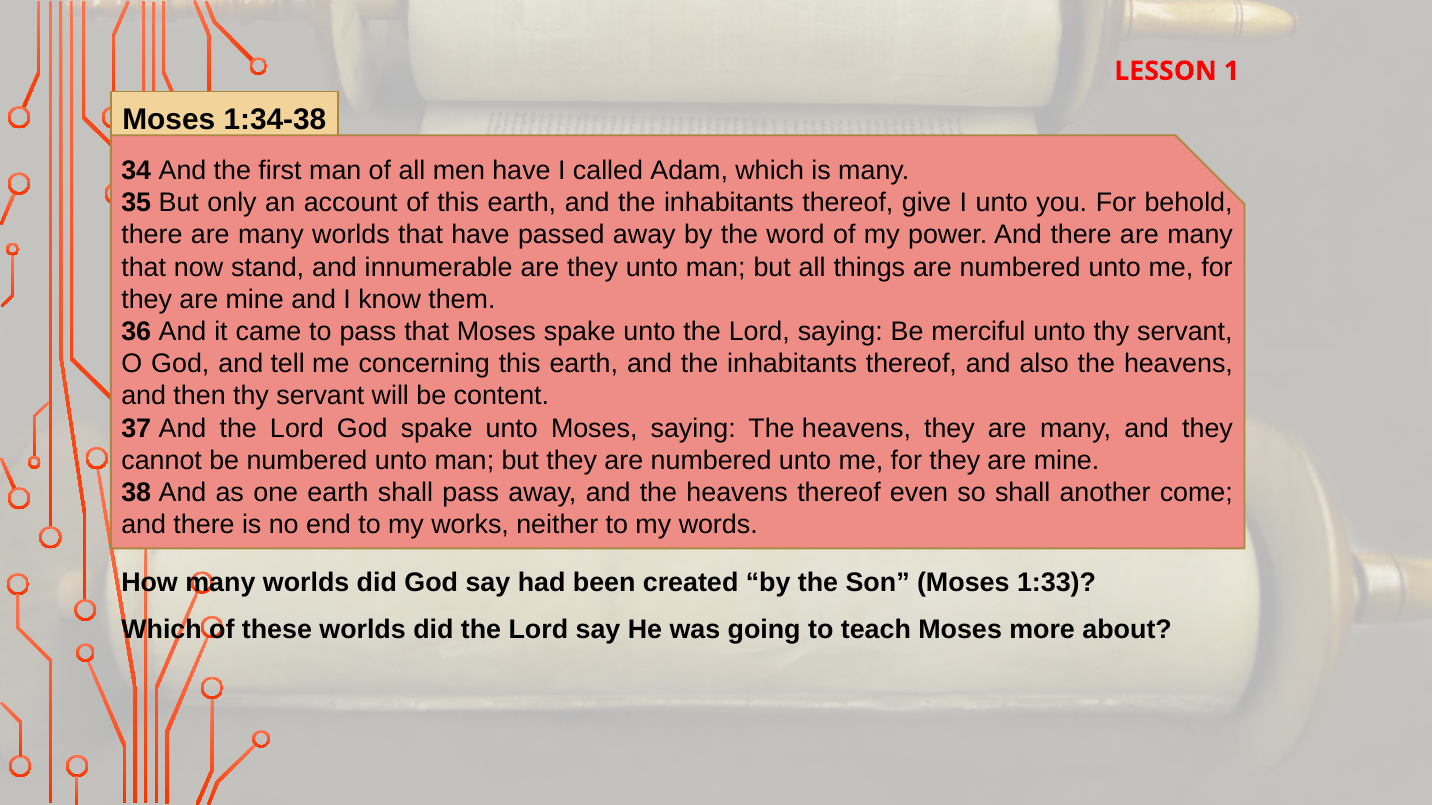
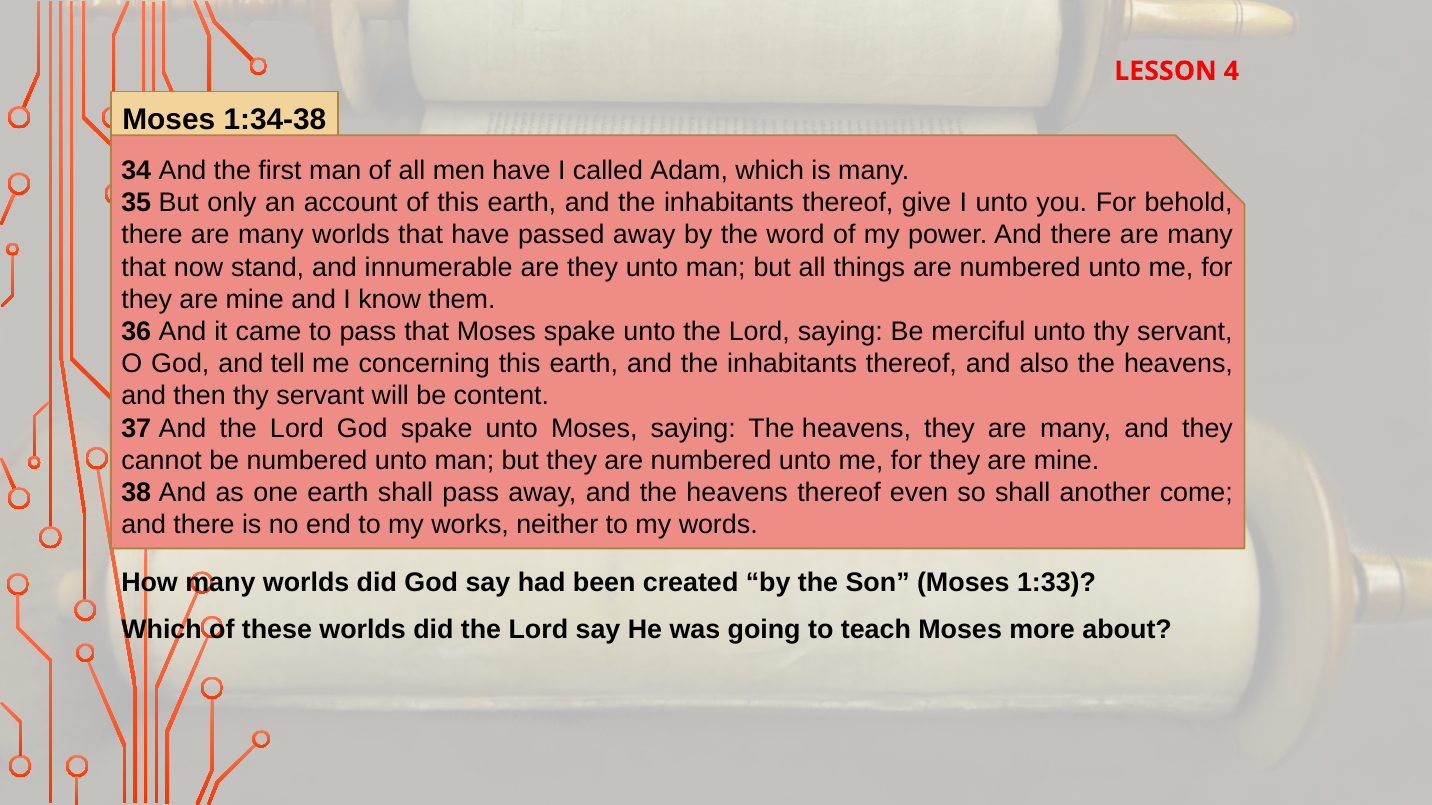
1: 1 -> 4 (1231, 71)
